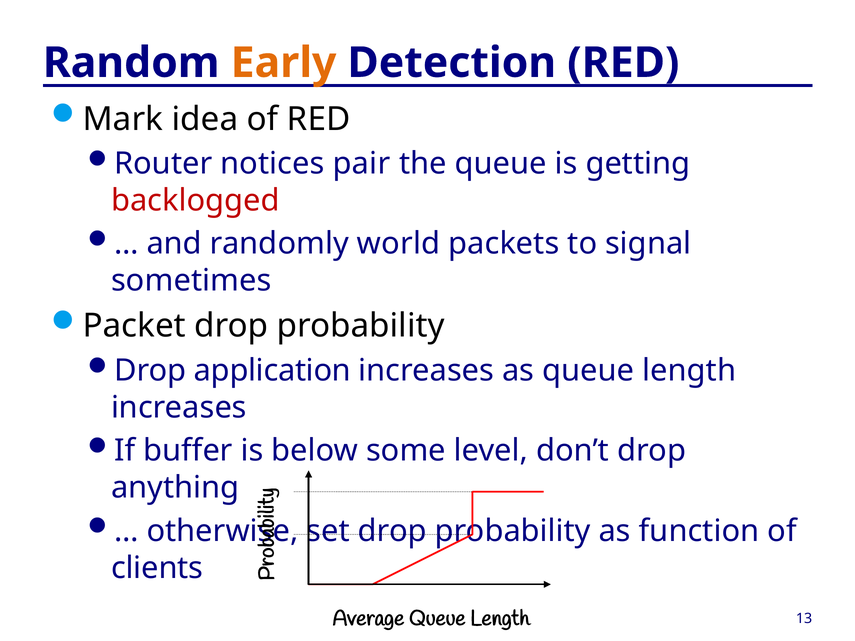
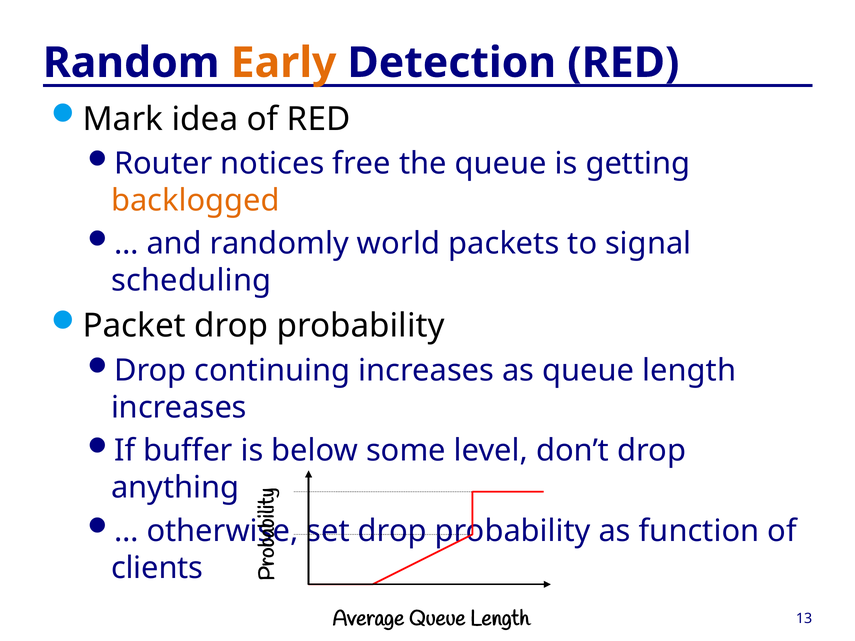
pair: pair -> free (362, 164)
backlogged colour: red -> orange (195, 201)
sometimes: sometimes -> scheduling (191, 281)
application: application -> continuing (272, 371)
